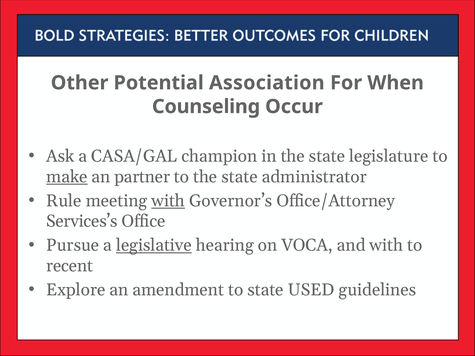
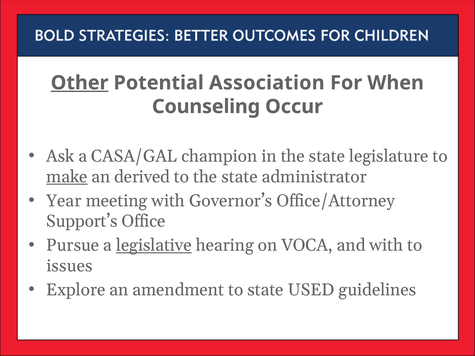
Other underline: none -> present (80, 83)
partner: partner -> derived (142, 177)
Rule: Rule -> Year (64, 201)
with underline: present -> none (168, 201)
Services’s: Services’s -> Support’s (82, 221)
recent: recent -> issues (69, 266)
